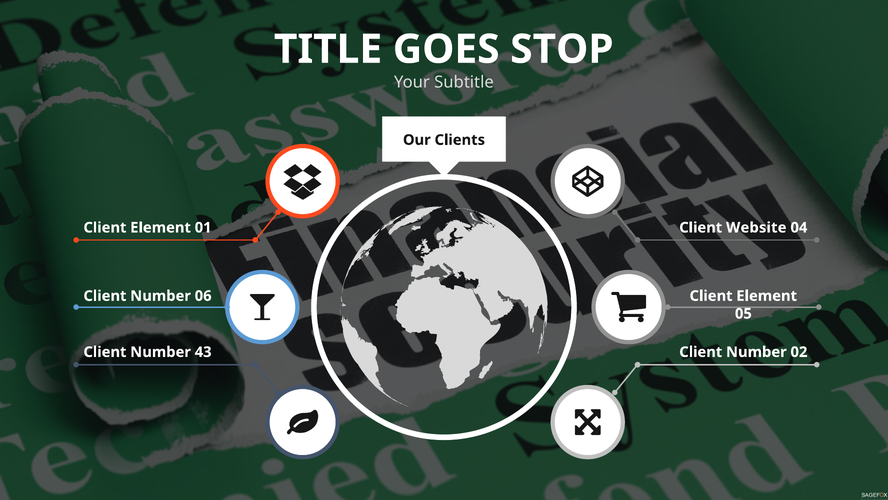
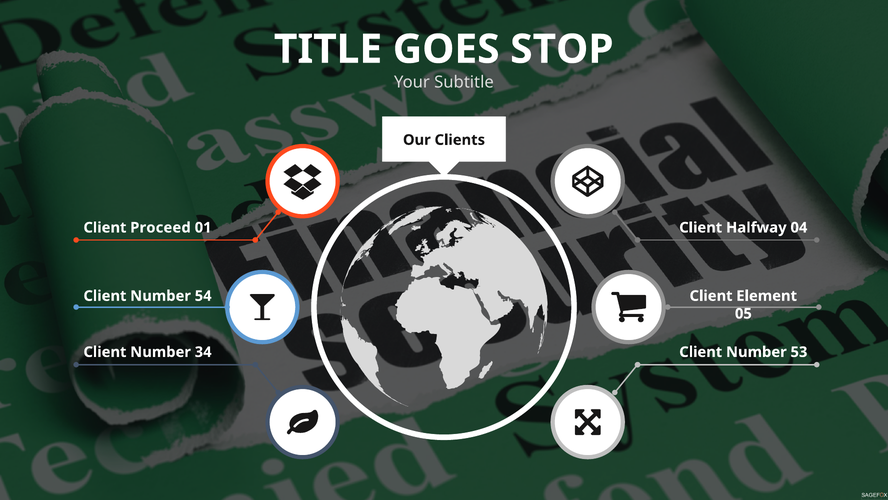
Element: Element -> Proceed (160, 227)
Website: Website -> Halfway (756, 227)
06: 06 -> 54 (203, 296)
43: 43 -> 34 (203, 352)
02: 02 -> 53 (799, 352)
